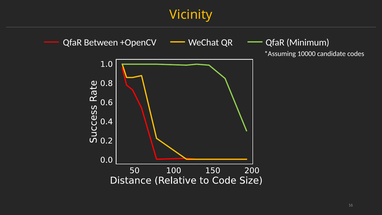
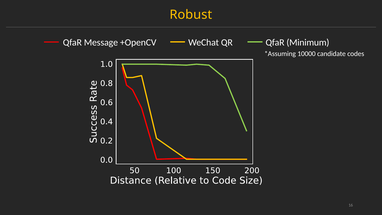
Vicinity: Vicinity -> Robust (191, 15)
Between: Between -> Message (101, 42)
